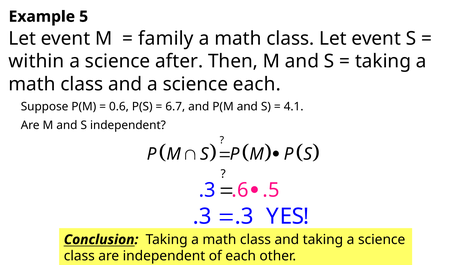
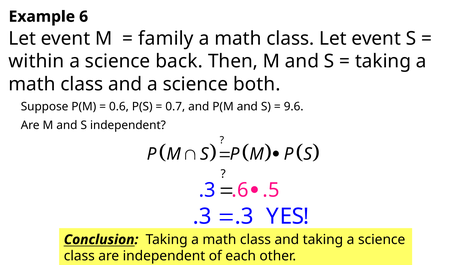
Example 5: 5 -> 6 (84, 17)
after: after -> back (179, 61)
science each: each -> both (257, 84)
6.7: 6.7 -> 0.7 (175, 107)
4.1: 4.1 -> 9.6 (294, 107)
